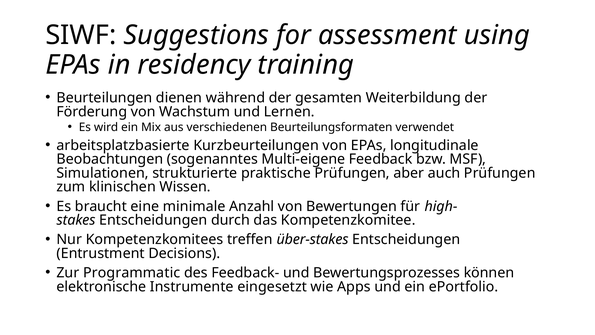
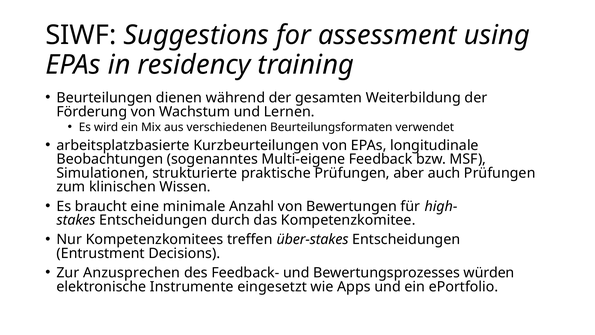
Programmatic: Programmatic -> Anzusprechen (132, 273)
können: können -> würden (489, 273)
